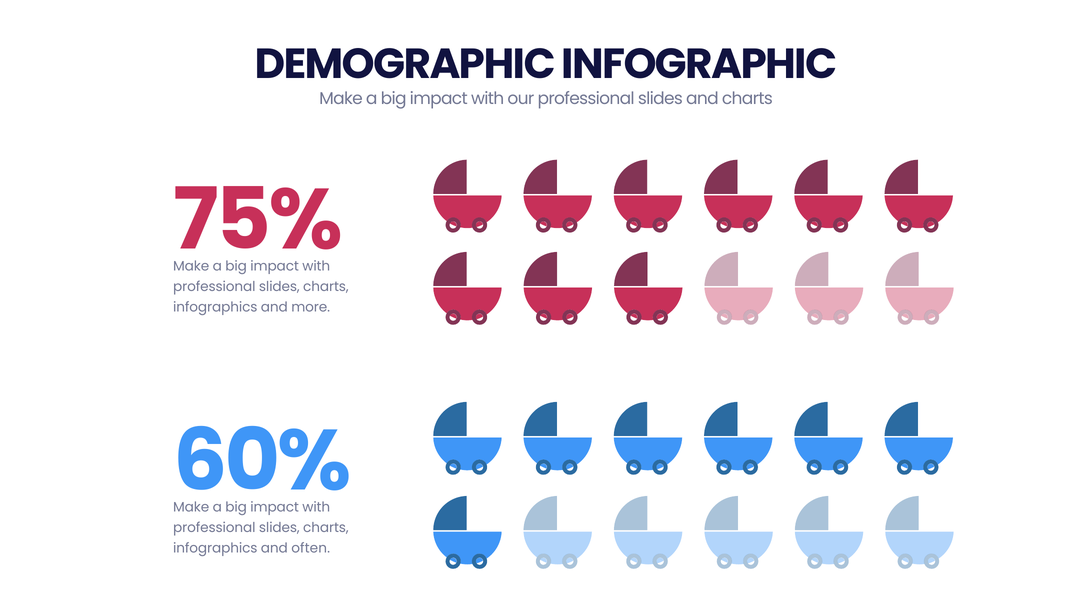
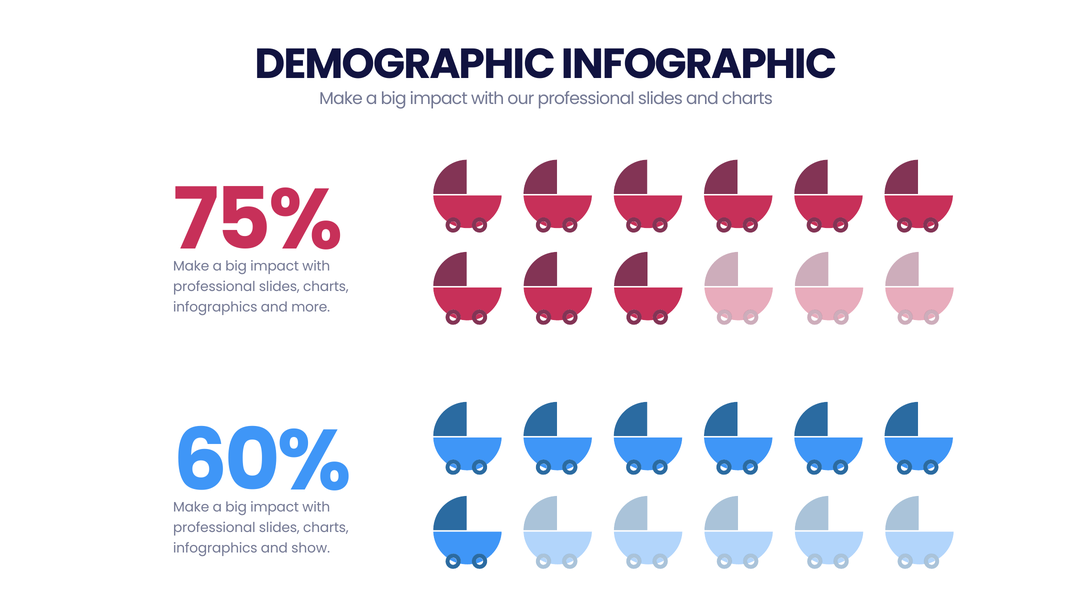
often: often -> show (311, 548)
